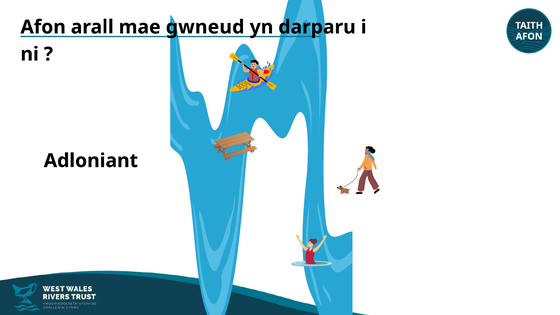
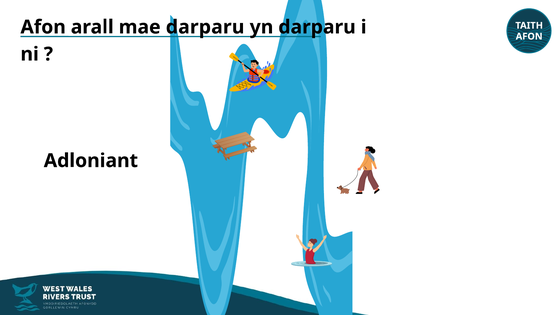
mae gwneud: gwneud -> darparu (205, 27)
